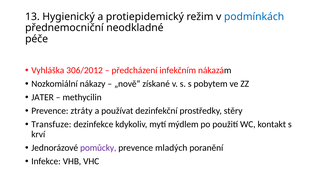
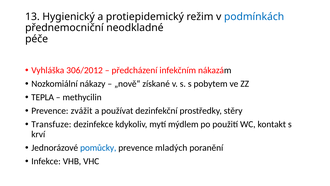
JATER: JATER -> TEPLA (43, 97)
ztráty: ztráty -> zvážit (82, 111)
pomůcky colour: purple -> blue (98, 148)
